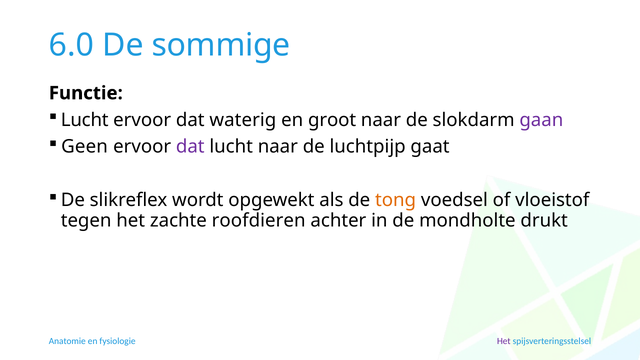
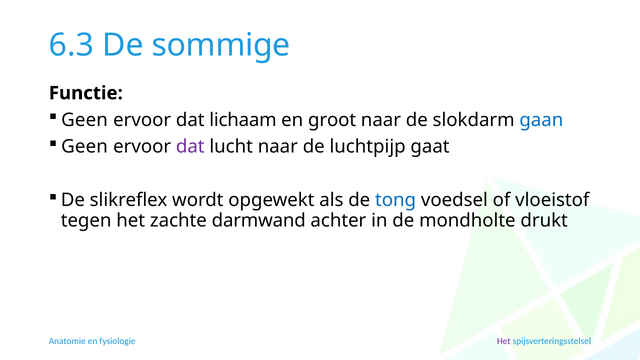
6.0: 6.0 -> 6.3 (71, 45)
Lucht: Lucht -> Geen (85, 120)
waterig: waterig -> lichaam (243, 120)
gaan colour: purple -> blue (541, 120)
tong colour: orange -> blue (396, 200)
roofdieren: roofdieren -> darmwand (259, 220)
